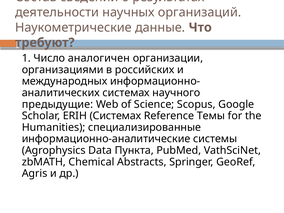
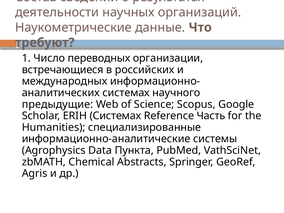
аналогичен: аналогичен -> переводных (99, 58)
организациями: организациями -> встречающиеся (63, 70)
Темы: Темы -> Часть (211, 116)
